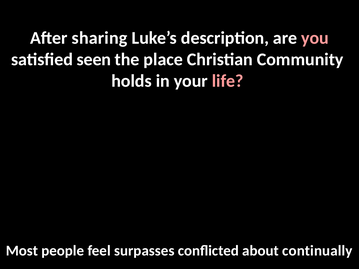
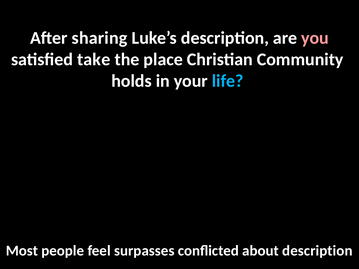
seen: seen -> take (94, 60)
life colour: pink -> light blue (228, 81)
about continually: continually -> description (317, 251)
